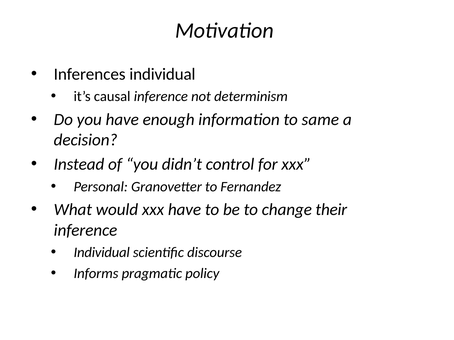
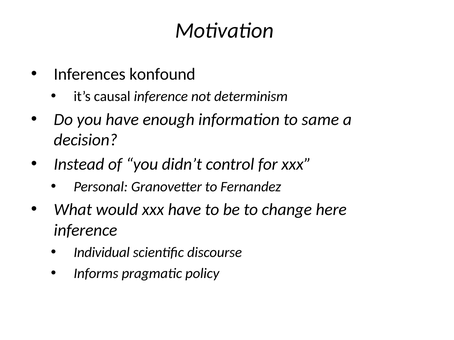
Inferences individual: individual -> konfound (162, 74)
their: their -> here (331, 210)
